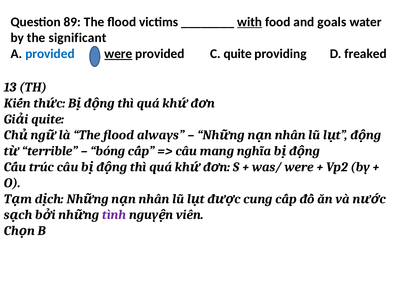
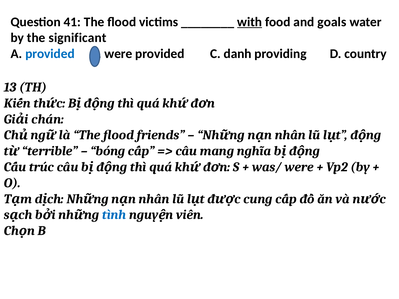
89: 89 -> 41 (72, 22)
were underline: present -> none (118, 54)
C quite: quite -> danh (238, 54)
freaked: freaked -> country (366, 54)
quite: quite -> chán (48, 119)
always: always -> friends (161, 135)
tình colour: purple -> blue (114, 215)
